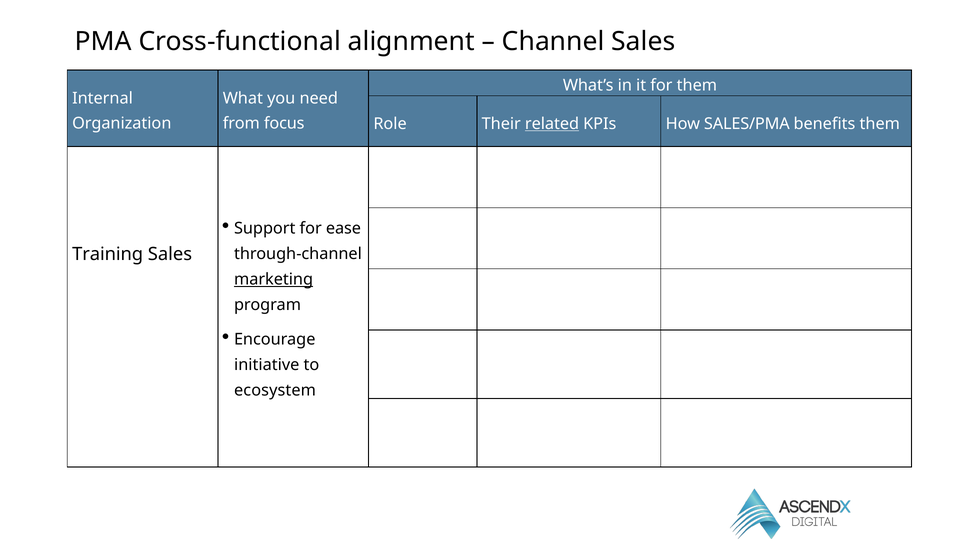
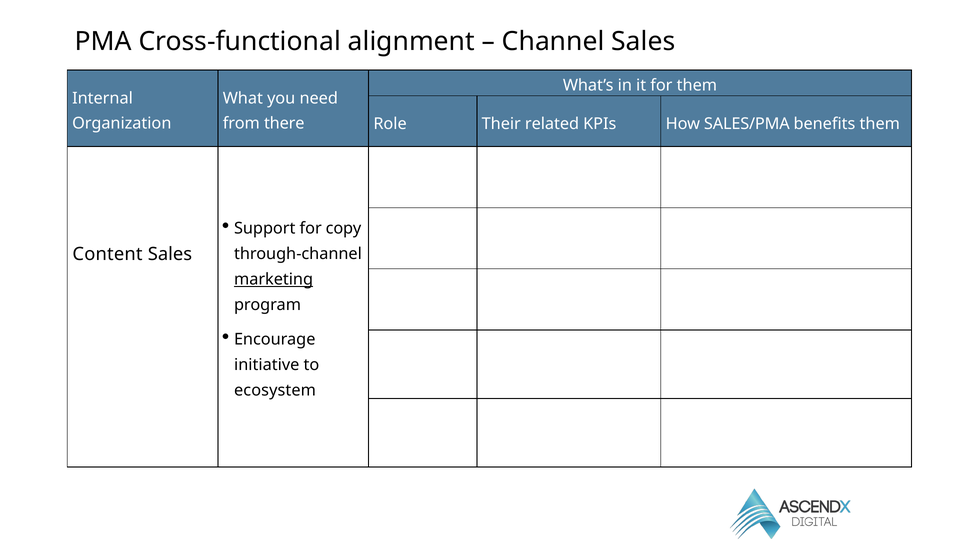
focus: focus -> there (284, 124)
related underline: present -> none (552, 124)
ease: ease -> copy (343, 229)
Training: Training -> Content (108, 255)
